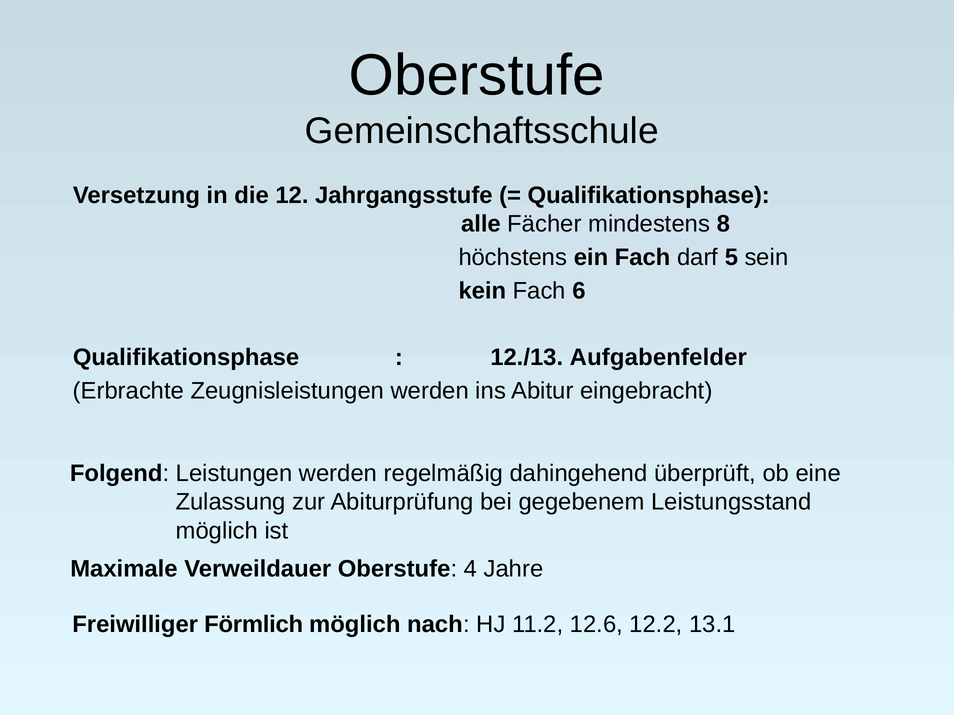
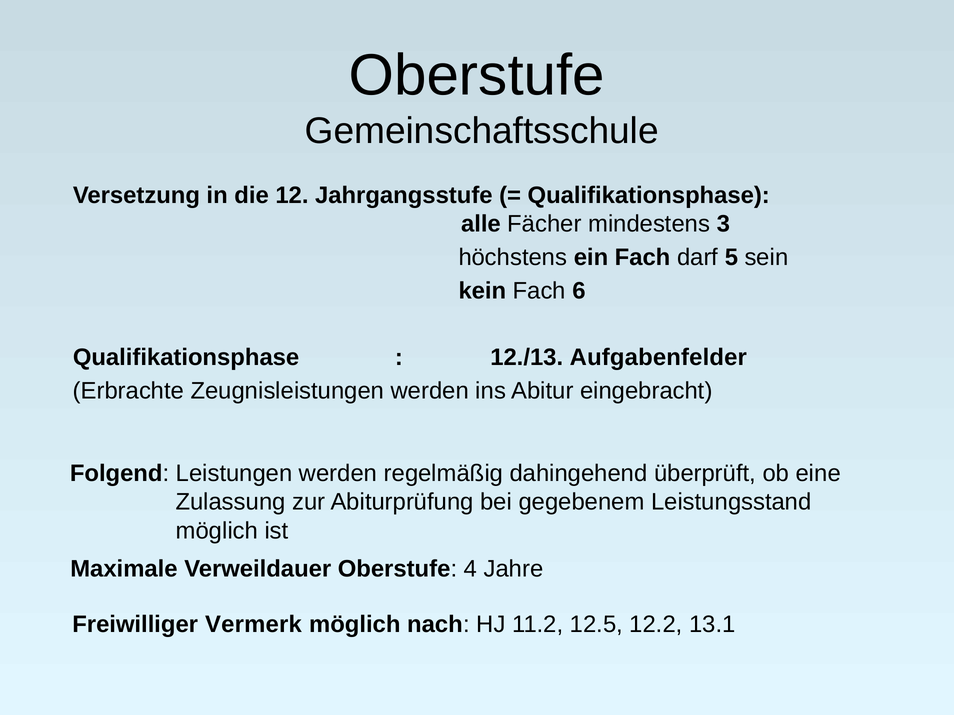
8: 8 -> 3 (723, 224)
Förmlich: Förmlich -> Vermerk (253, 625)
12.6: 12.6 -> 12.5 (596, 625)
